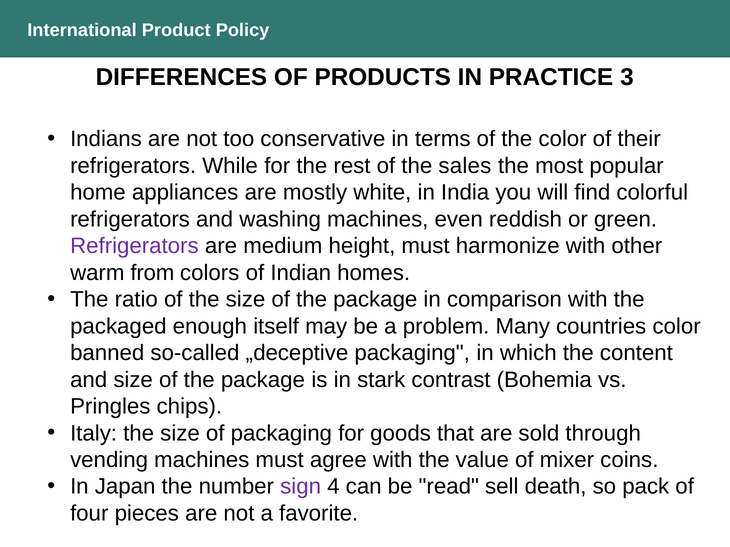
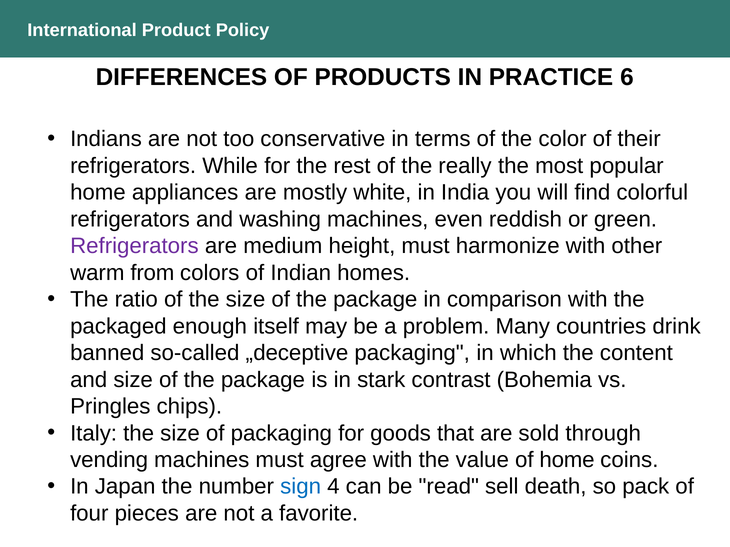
3: 3 -> 6 (627, 77)
sales: sales -> really (465, 166)
countries color: color -> drink (677, 327)
of mixer: mixer -> home (567, 460)
sign colour: purple -> blue (301, 487)
